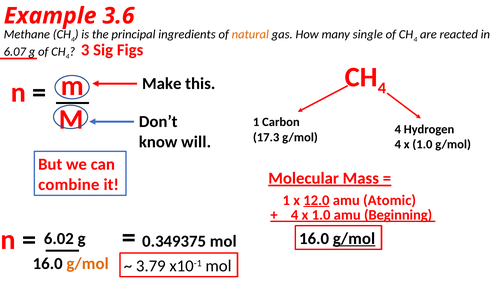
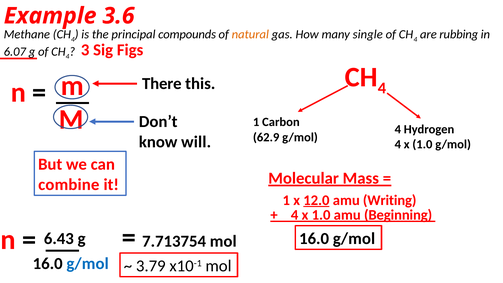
ingredients: ingredients -> compounds (187, 34)
reacted: reacted -> rubbing (459, 34)
Make: Make -> There (162, 84)
17.3: 17.3 -> 62.9 (266, 137)
Atomic: Atomic -> Writing (390, 200)
0.349375: 0.349375 -> 7.713754 (174, 241)
6.02: 6.02 -> 6.43 (59, 239)
g/mol underline: present -> none (354, 239)
g/mol colour: orange -> blue (88, 264)
